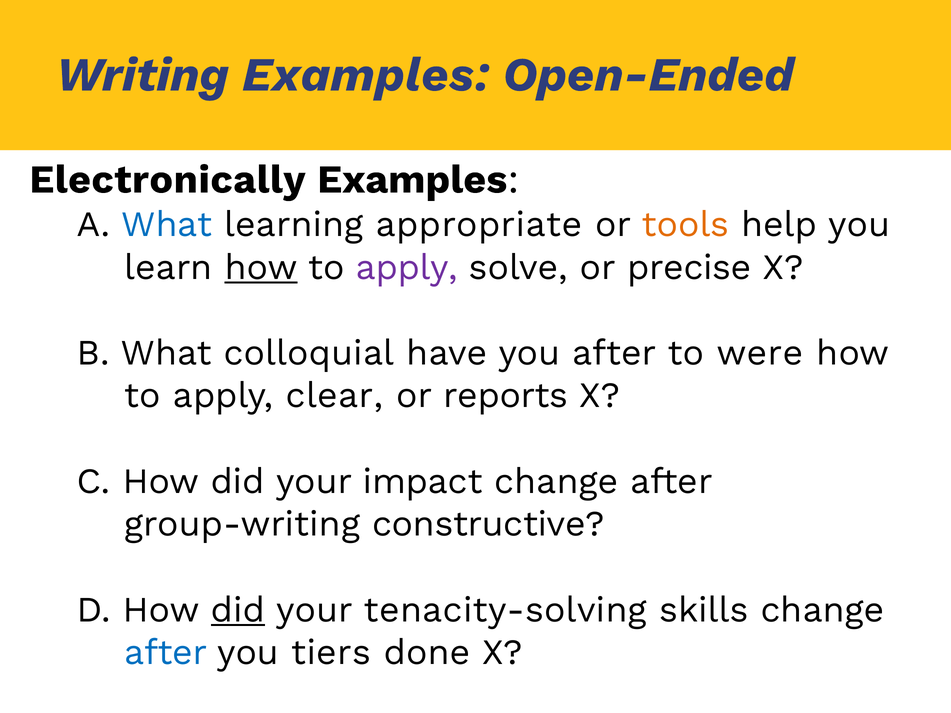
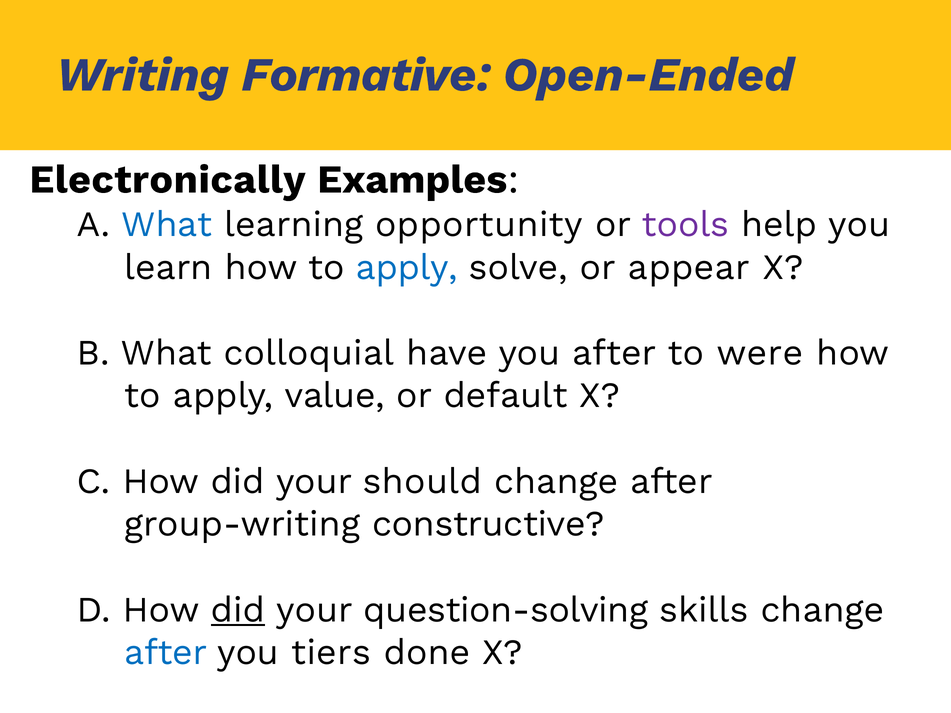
Writing Examples: Examples -> Formative (366, 75)
appropriate: appropriate -> opportunity (479, 225)
tools colour: orange -> purple (686, 225)
how underline: present -> none (261, 267)
apply colour: purple -> blue (407, 267)
precise: precise -> appear (689, 267)
clear: clear -> value (335, 396)
reports: reports -> default (506, 396)
impact: impact -> should (422, 482)
tenacity-solving: tenacity-solving -> question-solving (506, 610)
